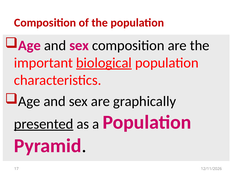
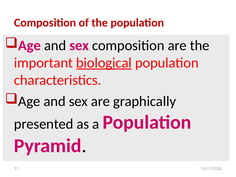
presented underline: present -> none (44, 124)
